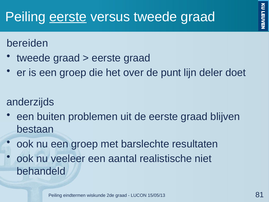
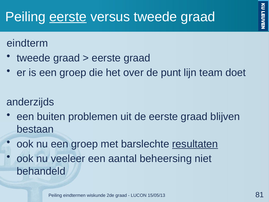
bereiden: bereiden -> eindterm (27, 43)
deler: deler -> team (211, 73)
resultaten underline: none -> present (195, 144)
realistische: realistische -> beheersing (166, 158)
